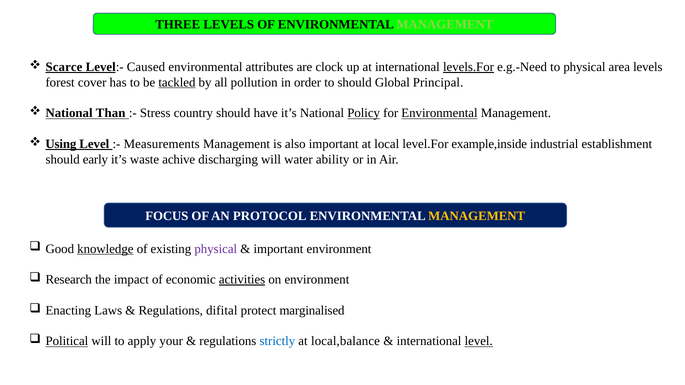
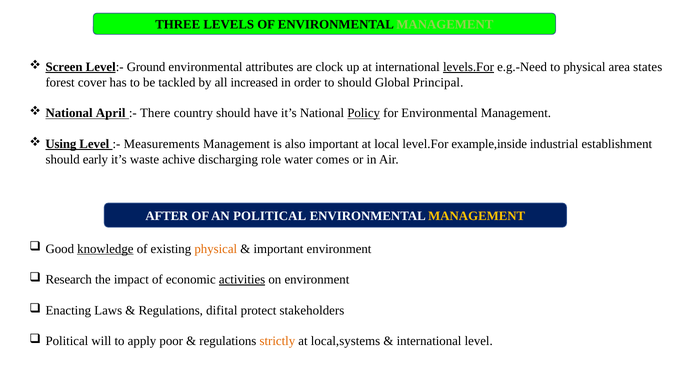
Scarce: Scarce -> Screen (64, 67)
Caused: Caused -> Ground (146, 67)
area levels: levels -> states (648, 67)
tackled underline: present -> none (177, 82)
pollution: pollution -> increased (254, 82)
Than: Than -> April (111, 113)
Stress: Stress -> There (155, 113)
Environmental underline: present -> none (439, 113)
discharging will: will -> role (271, 159)
ability: ability -> comes (333, 159)
FOCUS: FOCUS -> AFTER (167, 216)
AN PROTOCOL: PROTOCOL -> POLITICAL (270, 216)
physical colour: purple -> orange (216, 249)
marginalised: marginalised -> stakeholders (312, 311)
Political underline: present -> none (67, 341)
your: your -> poor (171, 341)
strictly colour: blue -> orange (277, 341)
local,balance: local,balance -> local,systems (346, 341)
level underline: present -> none (479, 341)
